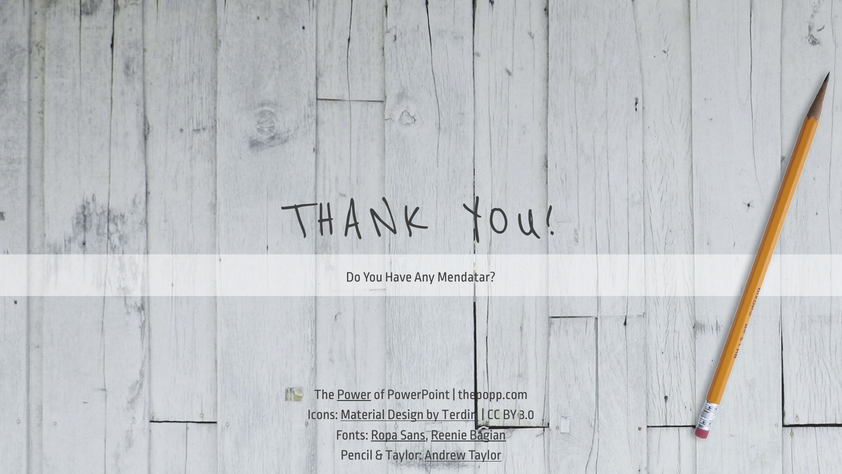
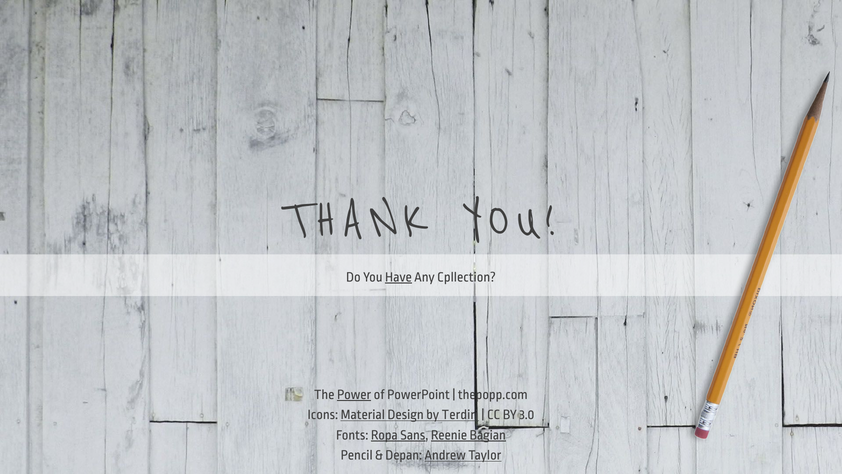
Have underline: none -> present (398, 277)
Mendatar: Mendatar -> Cpllection (467, 277)
Taylor: Taylor -> Depan (404, 455)
